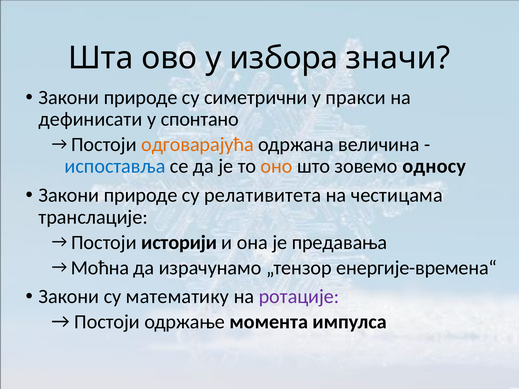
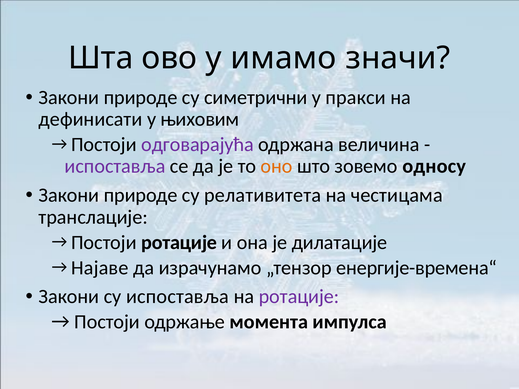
избора: избора -> имамо (283, 58)
спонтано: спонтано -> њиховим (200, 119)
одговарајућа colour: orange -> purple (198, 145)
испоставља colour: blue -> purple (115, 166)
Постоји историји: историји -> ротације (179, 243)
предавања: предавања -> дилатације (340, 243)
Моћна: Моћна -> Најаве (100, 268)
су математику: математику -> испоставља (177, 297)
